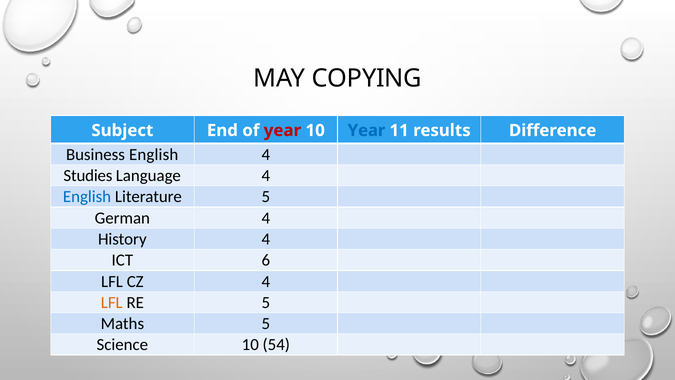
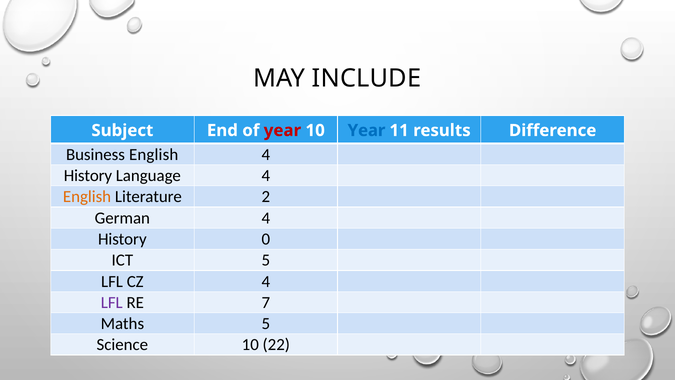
COPYING: COPYING -> INCLUDE (367, 78)
Studies: Studies -> History (88, 176)
English colour: blue -> orange (87, 197)
Literature 5: 5 -> 2 (266, 197)
History 4: 4 -> 0 (266, 239)
ICT 6: 6 -> 5 (266, 260)
LFL colour: orange -> purple (112, 302)
RE 5: 5 -> 7 (266, 302)
54: 54 -> 22 (276, 345)
